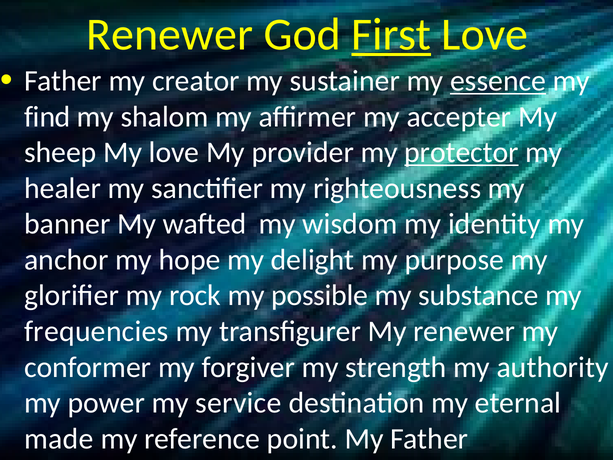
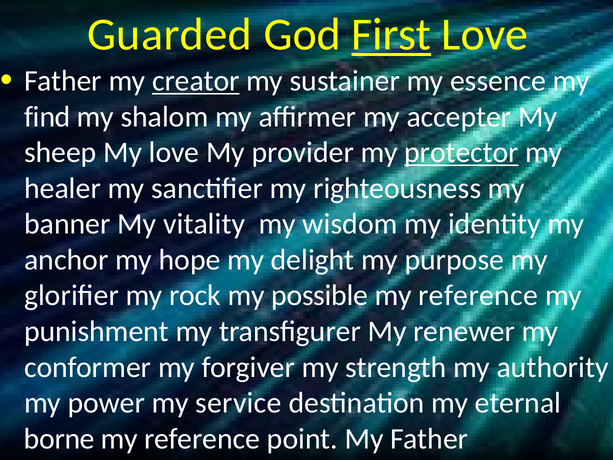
Renewer: Renewer -> Guarded (170, 35)
creator underline: none -> present (196, 81)
essence underline: present -> none (498, 81)
wafted: wafted -> vitality (204, 224)
substance: substance -> reference (478, 295)
frequencies: frequencies -> punishment (96, 331)
made: made -> borne (59, 439)
